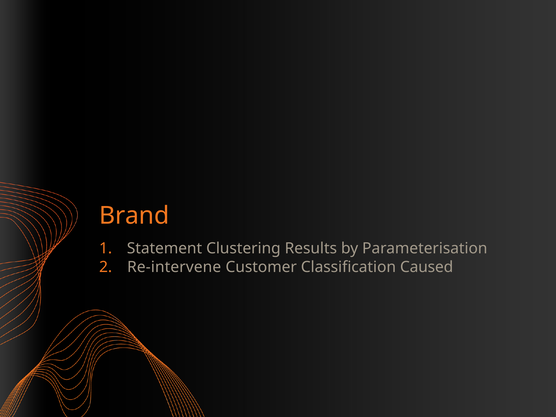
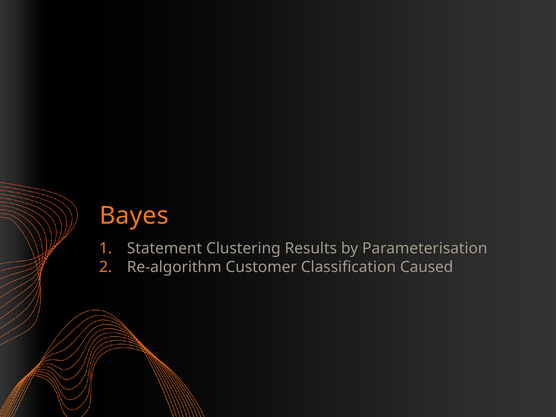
Brand: Brand -> Bayes (134, 216)
Re-intervene: Re-intervene -> Re-algorithm (174, 267)
